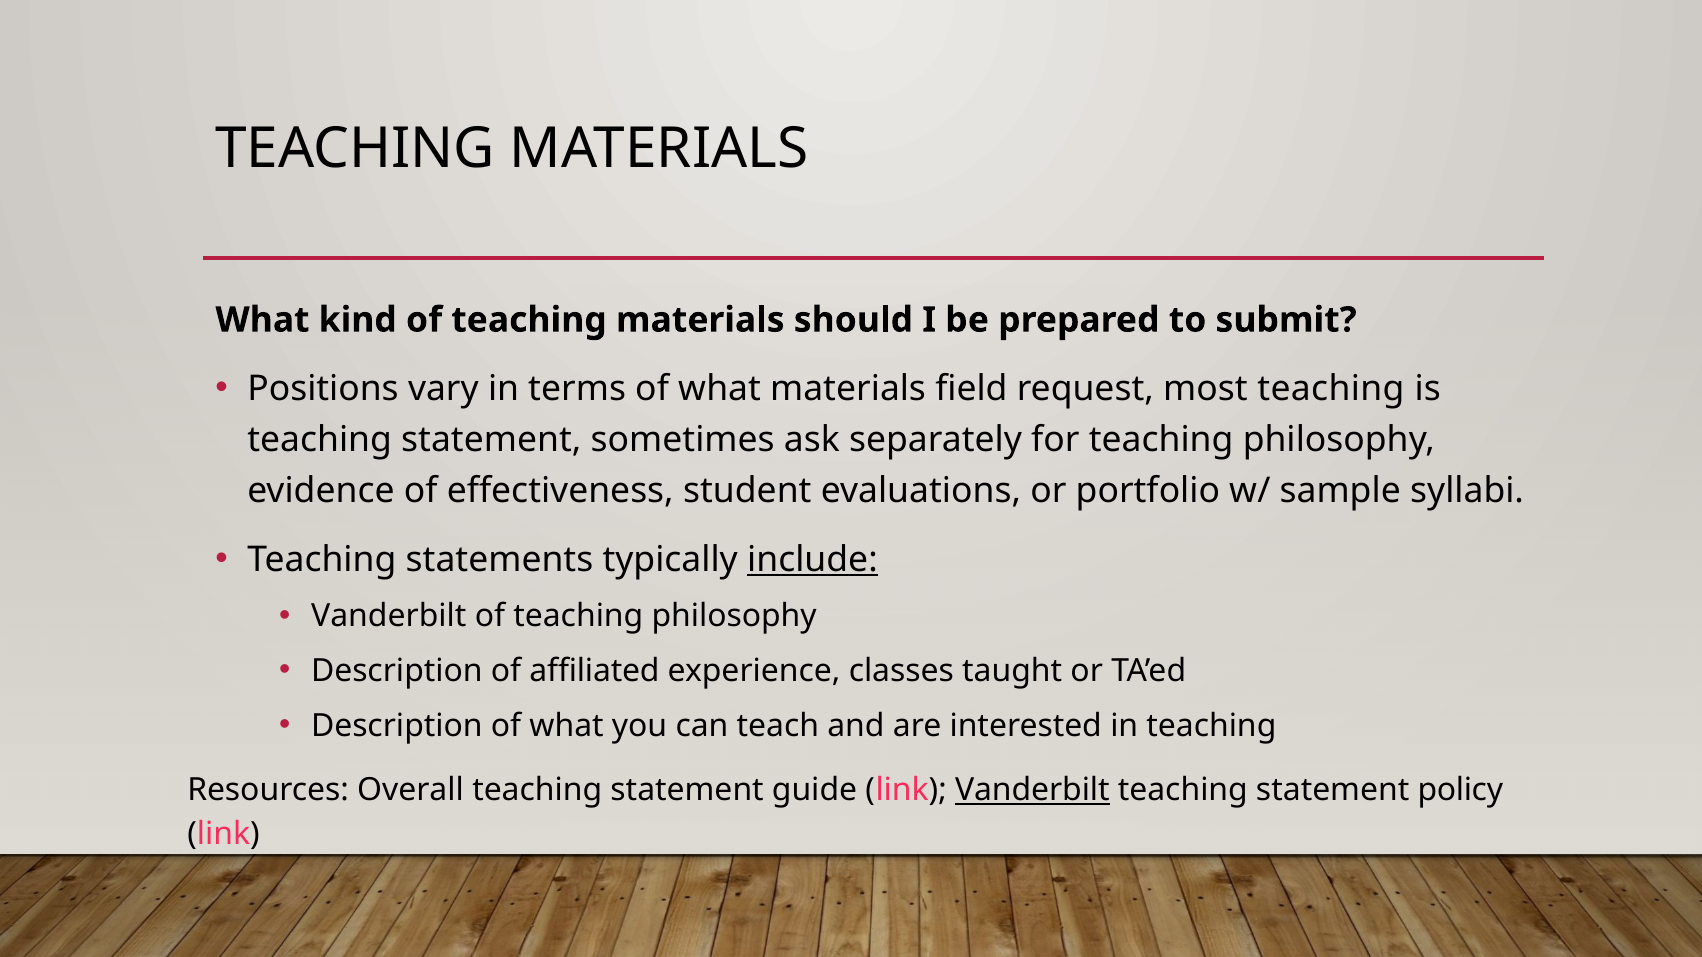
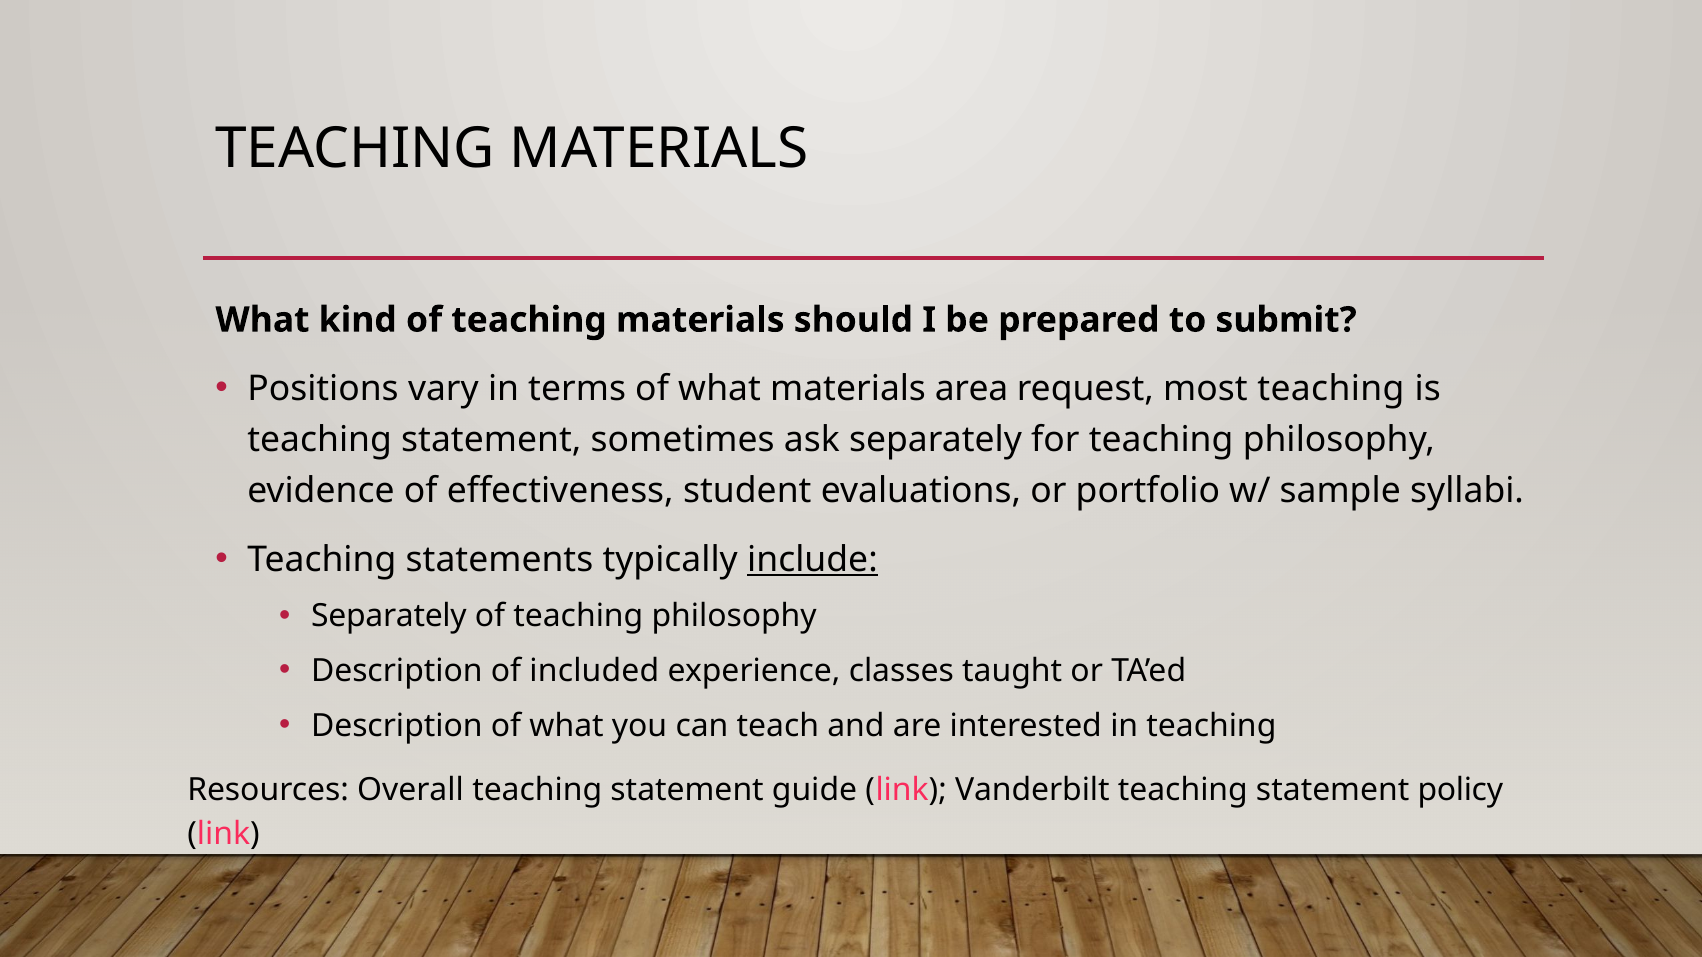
field: field -> area (972, 389)
Vanderbilt: Vanderbilt -> Separately (389, 617)
affiliated: affiliated -> included (594, 671)
Vanderbilt underline: present -> none (1032, 791)
